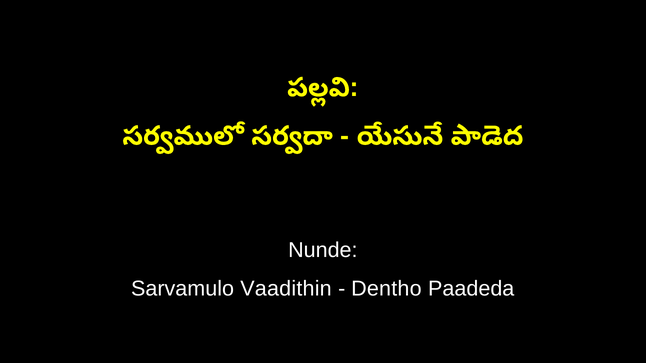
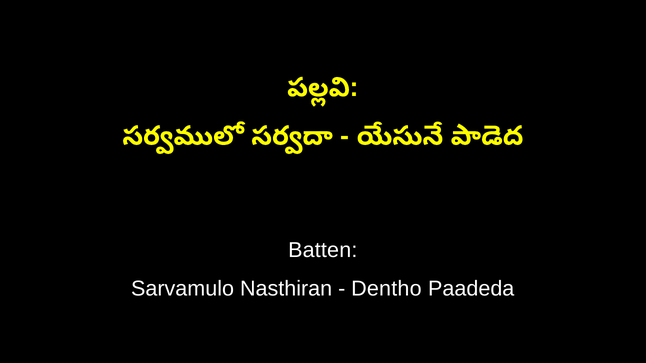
Nunde: Nunde -> Batten (323, 250)
Vaadithin: Vaadithin -> Nasthiran (286, 289)
